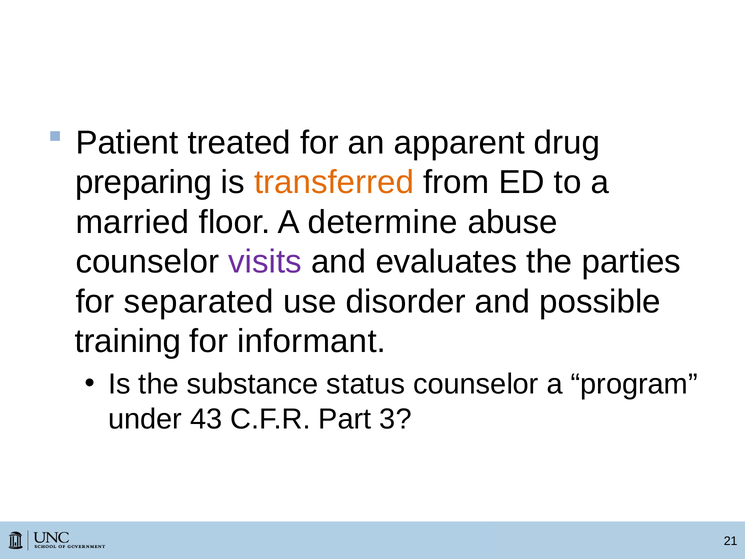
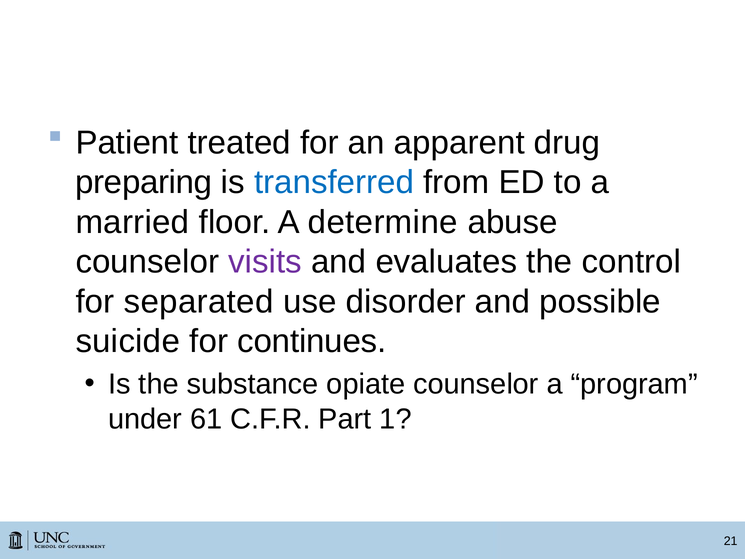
transferred colour: orange -> blue (334, 182)
parties: parties -> control (631, 262)
training: training -> suicide (128, 341)
informant: informant -> continues (312, 341)
status: status -> opiate (366, 384)
43: 43 -> 61 (206, 419)
3: 3 -> 1 (396, 419)
